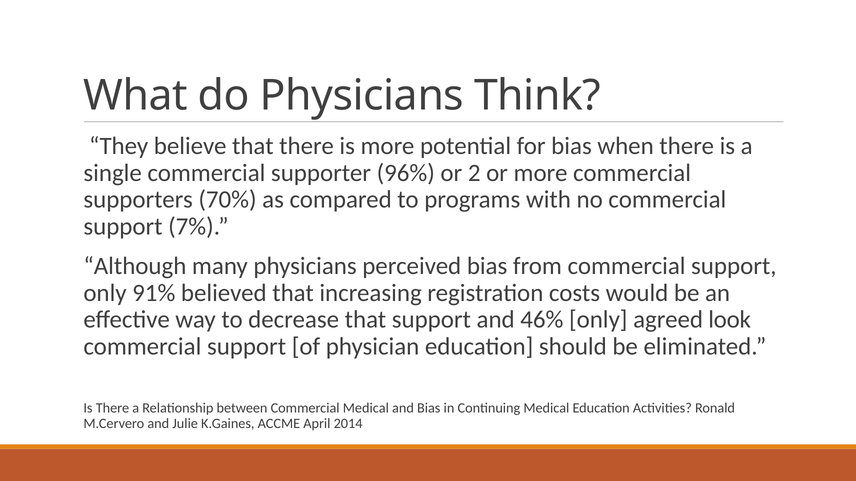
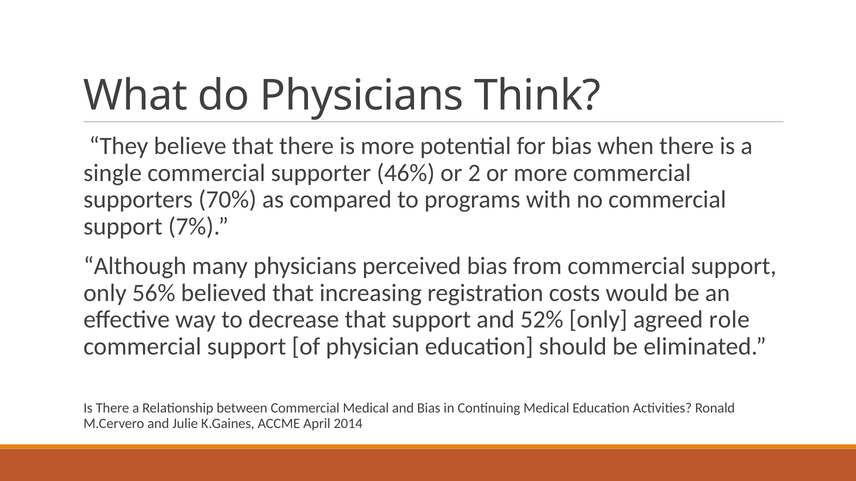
96%: 96% -> 46% (406, 173)
91%: 91% -> 56% (154, 293)
46%: 46% -> 52% (542, 320)
look: look -> role (729, 320)
